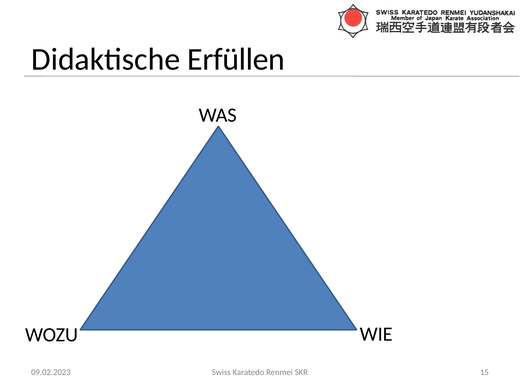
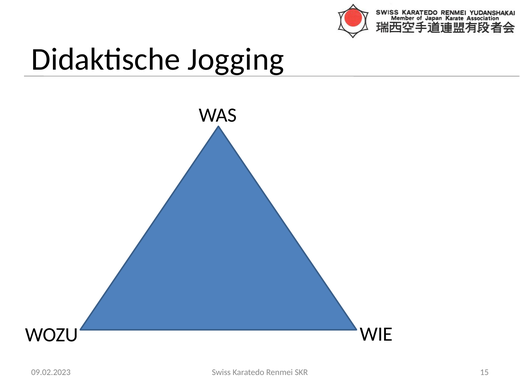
Erfüllen: Erfüllen -> Jogging (236, 59)
